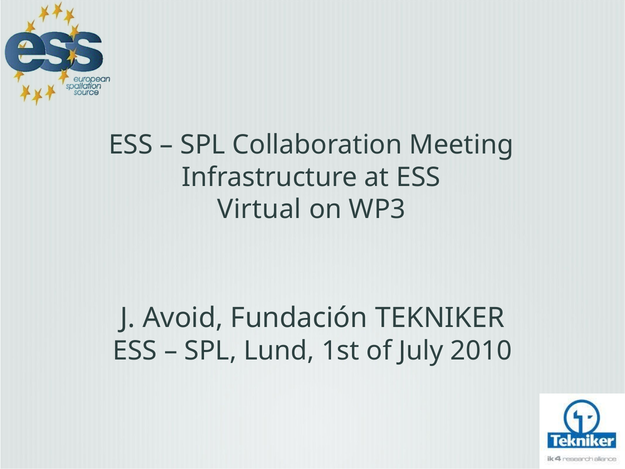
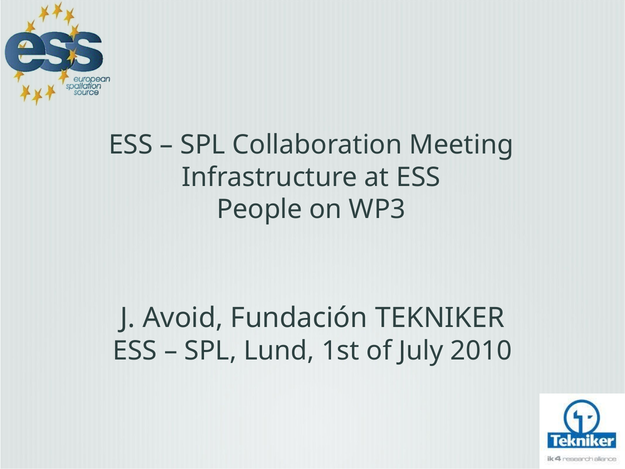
Virtual: Virtual -> People (260, 209)
